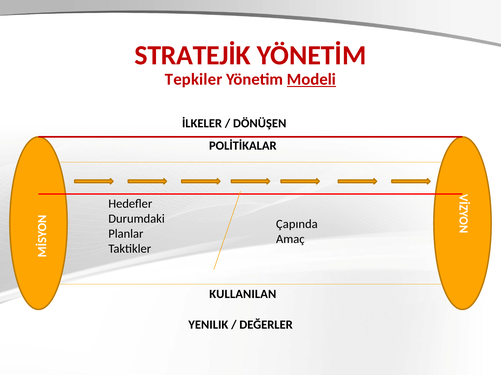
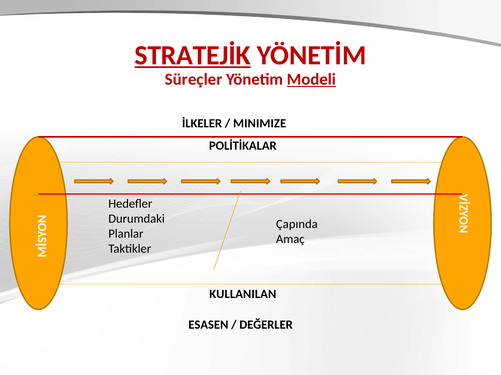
STRATEJİK underline: none -> present (193, 55)
Tepkiler: Tepkiler -> Süreçler (194, 79)
DÖNÜŞEN: DÖNÜŞEN -> MINIMIZE (260, 124)
YENILIK: YENILIK -> ESASEN (208, 325)
